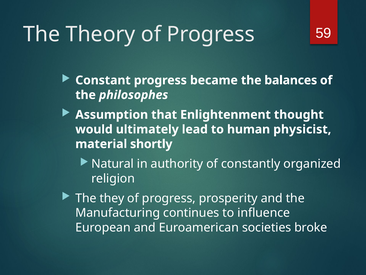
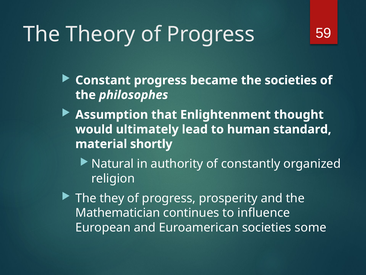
the balances: balances -> societies (291, 80)
physicist: physicist -> standard (302, 129)
Manufacturing: Manufacturing -> Mathematician (118, 213)
broke: broke -> some (311, 227)
